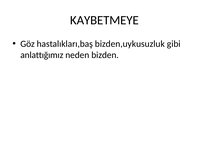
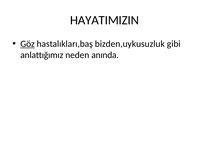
KAYBETMEYE: KAYBETMEYE -> HAYATIMIZIN (105, 20)
Göz underline: none -> present (28, 44)
bizden: bizden -> anında (105, 55)
